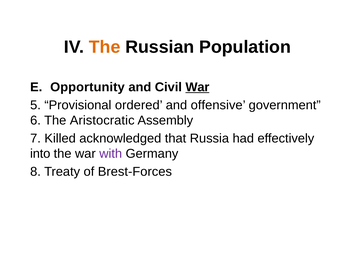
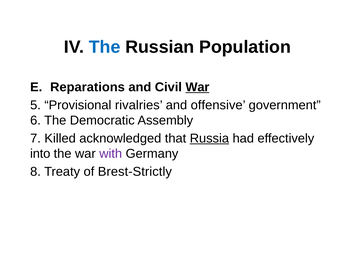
The colour: orange -> blue (105, 47)
Opportunity: Opportunity -> Reparations (87, 87)
ordered: ordered -> rivalries (139, 105)
Aristocratic: Aristocratic -> Democratic (102, 121)
Russia underline: none -> present (209, 139)
Brest-Forces: Brest-Forces -> Brest-Strictly (135, 172)
